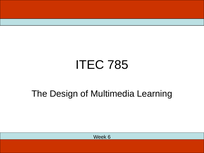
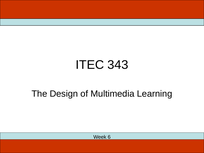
785: 785 -> 343 (118, 65)
